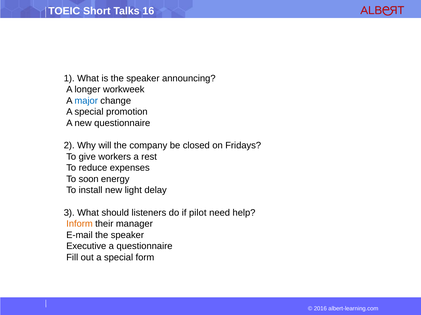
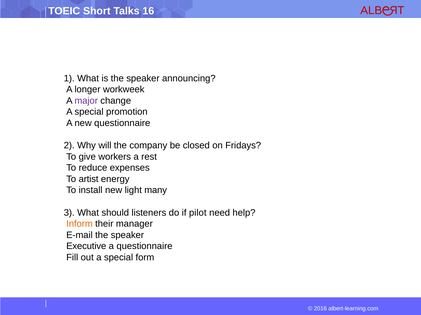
major colour: blue -> purple (86, 101)
soon: soon -> artist (89, 179)
delay: delay -> many (156, 191)
